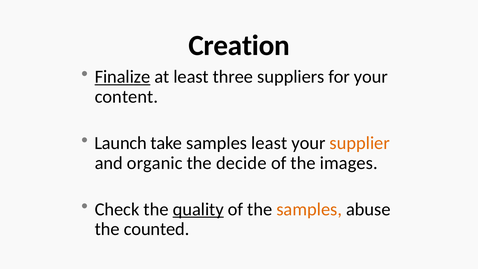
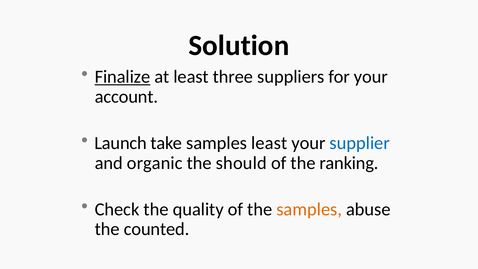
Creation: Creation -> Solution (239, 45)
content: content -> account (126, 97)
supplier colour: orange -> blue (360, 143)
decide: decide -> should (241, 163)
images: images -> ranking (349, 163)
quality underline: present -> none (198, 209)
